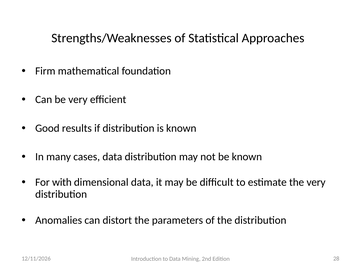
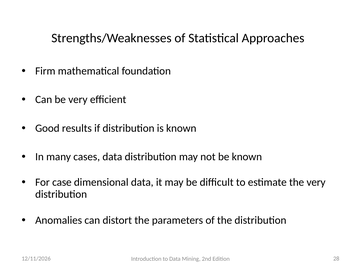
with: with -> case (62, 182)
